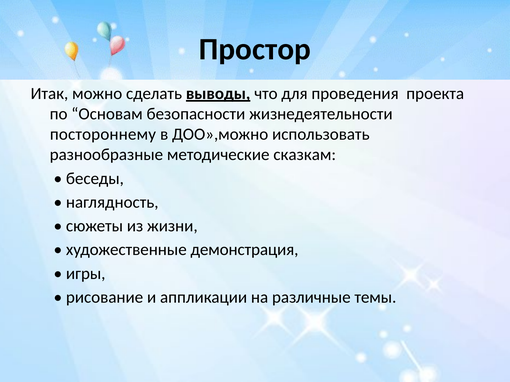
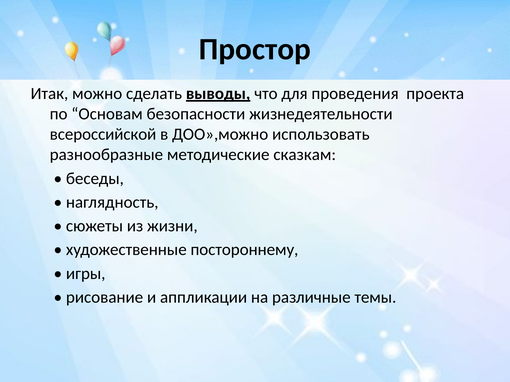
постороннему: постороннему -> всероссийской (103, 134)
демонстрация: демонстрация -> постороннему (244, 250)
